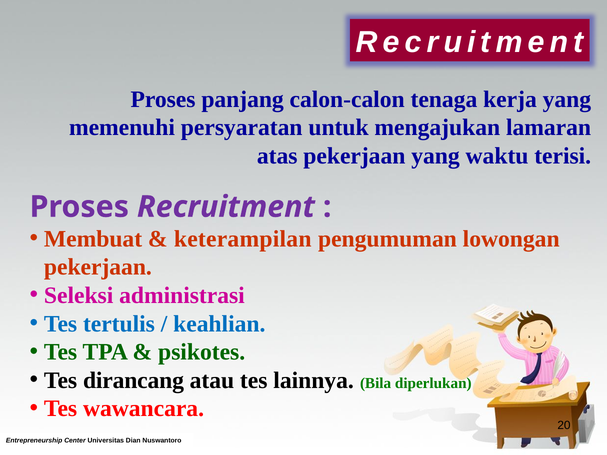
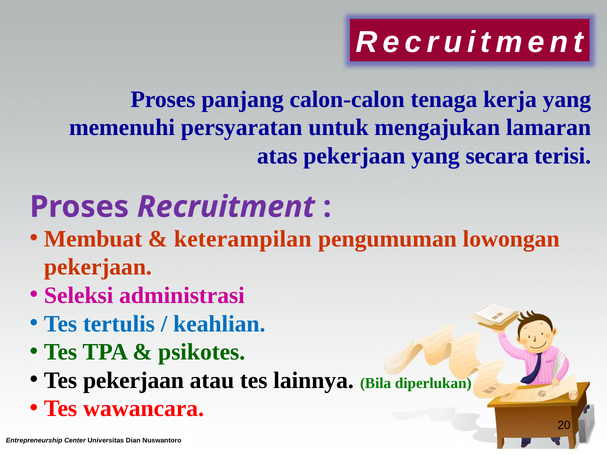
waktu: waktu -> secara (497, 156)
Tes dirancang: dirancang -> pekerjaan (133, 381)
